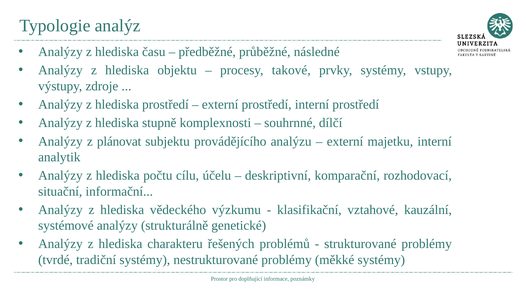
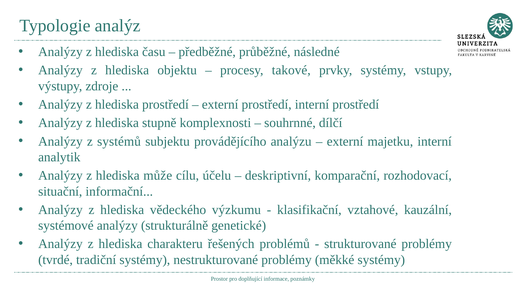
plánovat: plánovat -> systémů (119, 141)
počtu: počtu -> může (158, 175)
